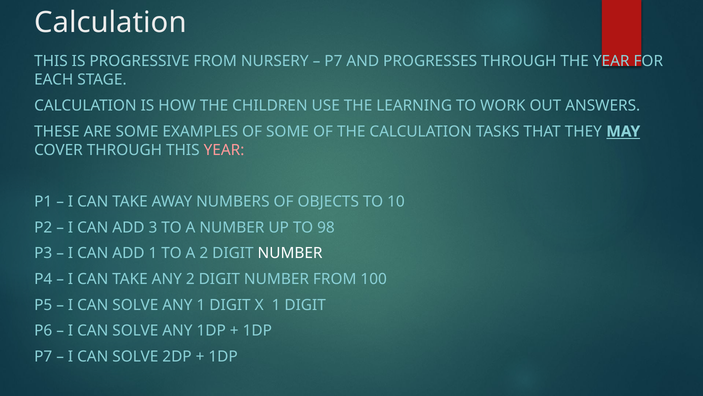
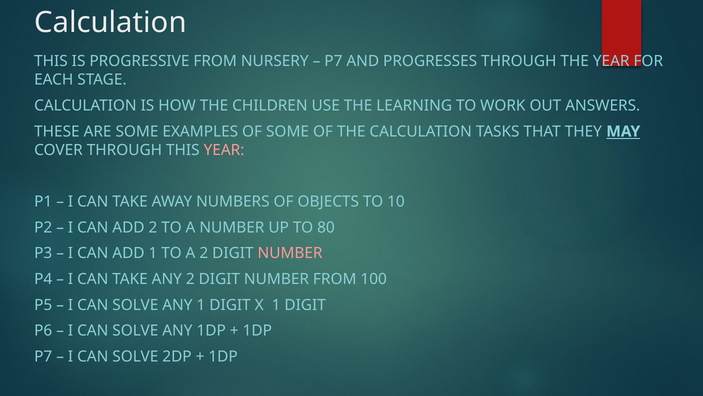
ADD 3: 3 -> 2 (153, 227)
98: 98 -> 80 (326, 227)
NUMBER colour: white -> pink (290, 253)
